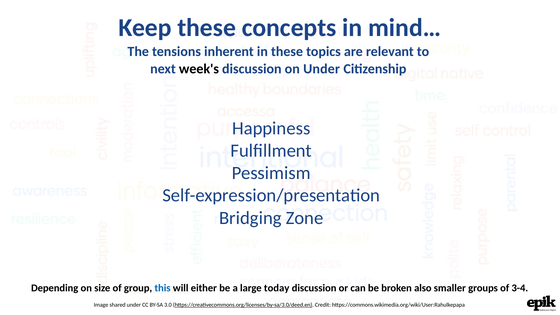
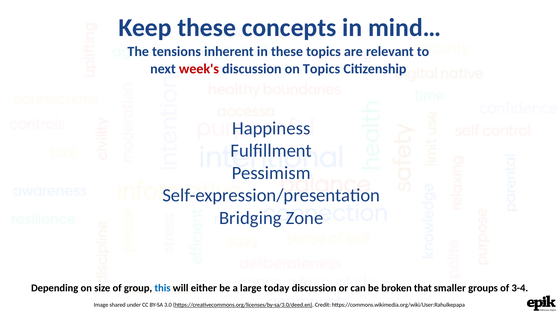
week's colour: black -> red (199, 69)
on Under: Under -> Topics (322, 69)
also: also -> that (423, 288)
